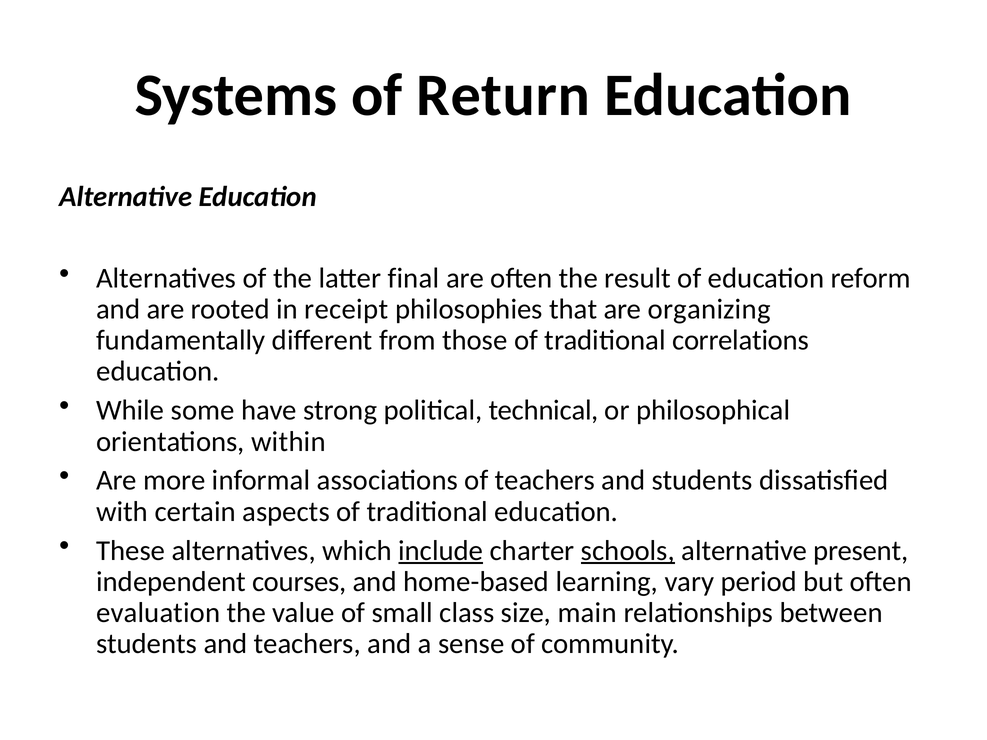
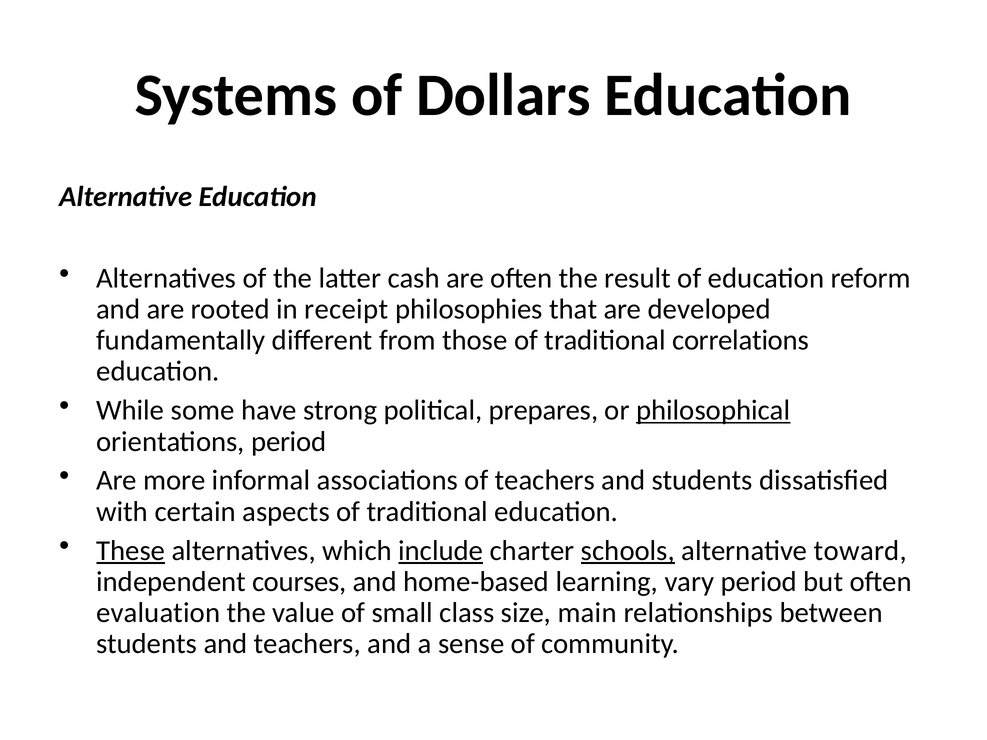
Return: Return -> Dollars (503, 96)
final: final -> cash (414, 278)
organizing: organizing -> developed (709, 309)
technical: technical -> prepares (544, 411)
philosophical underline: none -> present (713, 411)
orientations within: within -> period (289, 442)
These underline: none -> present (131, 551)
present: present -> toward (860, 551)
